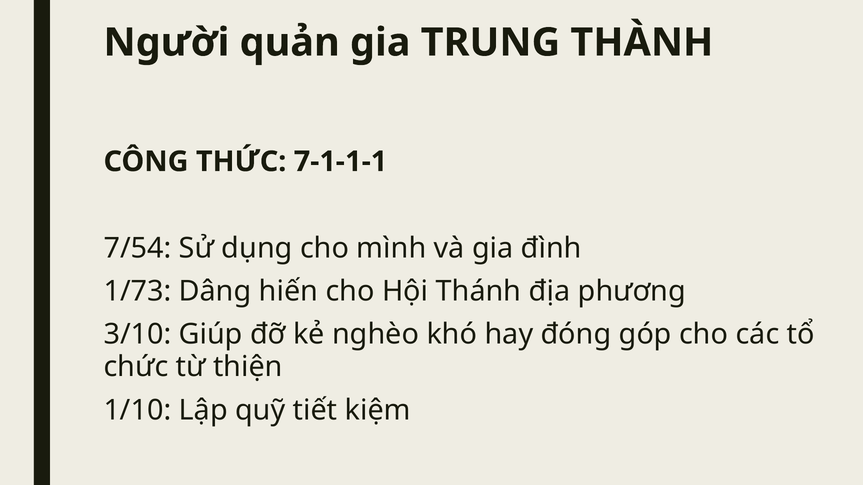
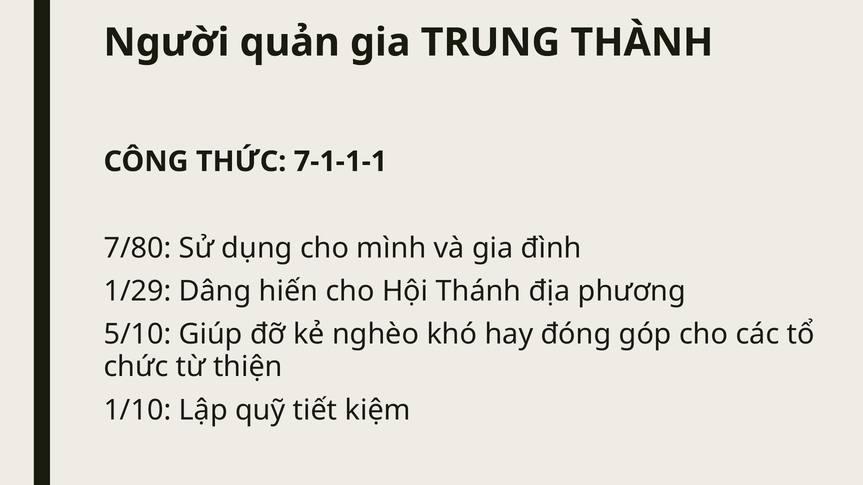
7/54: 7/54 -> 7/80 (137, 248)
1/73: 1/73 -> 1/29 (137, 292)
3/10: 3/10 -> 5/10 (137, 335)
